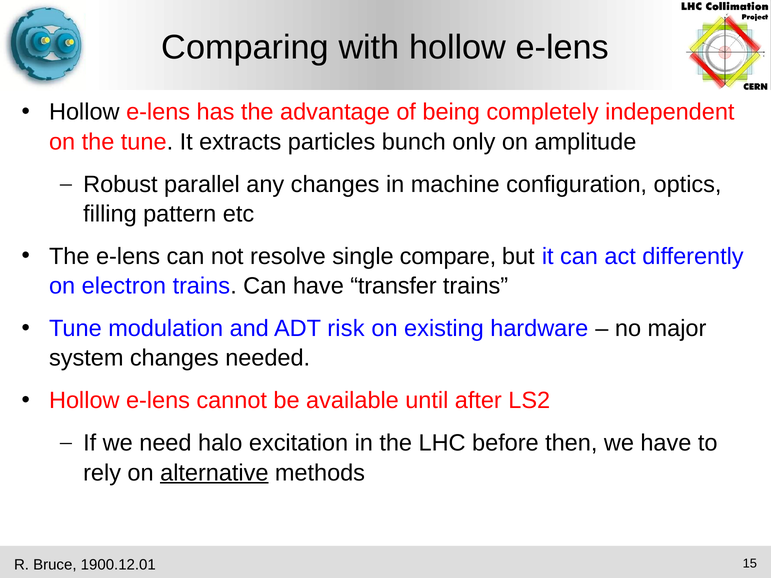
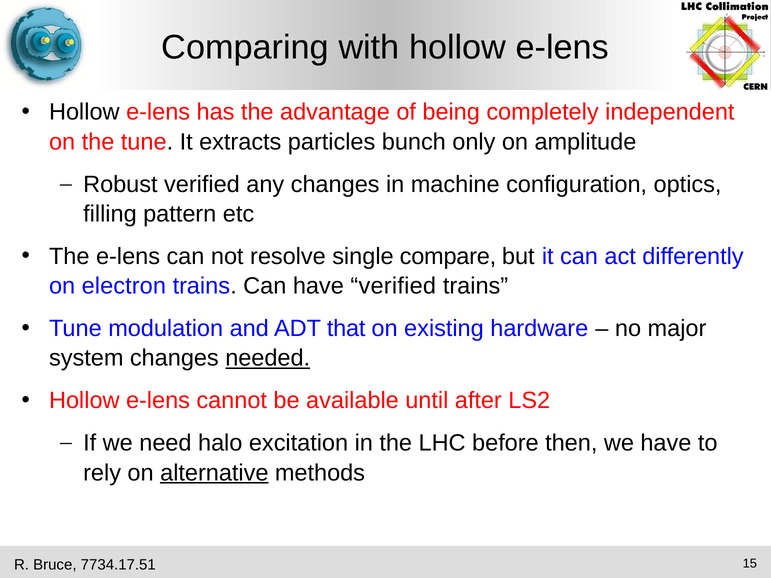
Robust parallel: parallel -> verified (202, 184)
have transfer: transfer -> verified (393, 286)
risk: risk -> that (346, 329)
needed underline: none -> present (268, 358)
1900.12.01: 1900.12.01 -> 7734.17.51 (118, 565)
